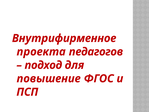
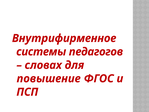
проекта: проекта -> системы (41, 52)
подход: подход -> словах (43, 65)
